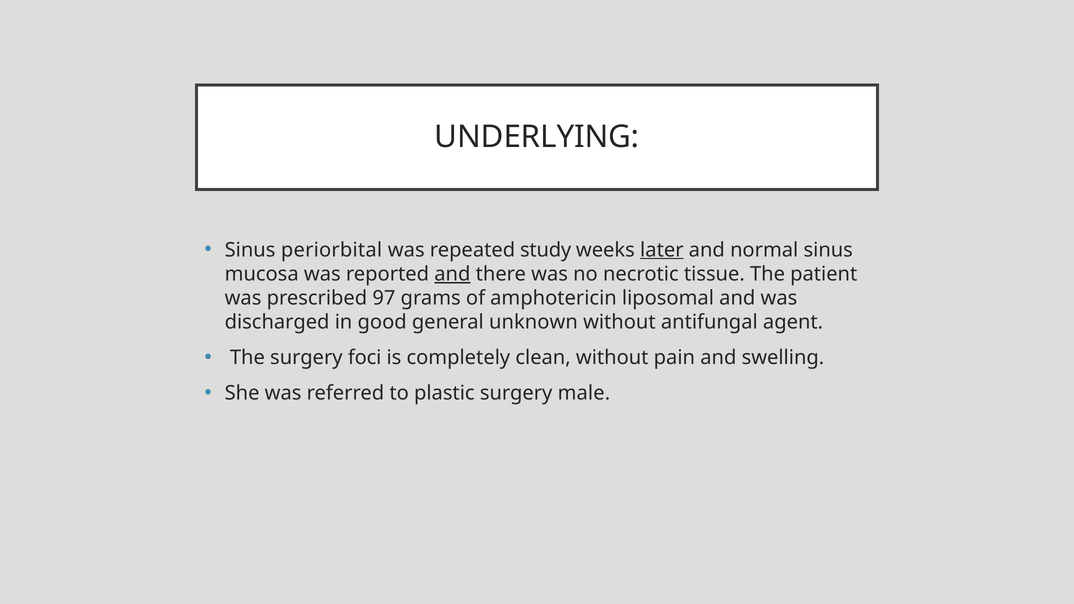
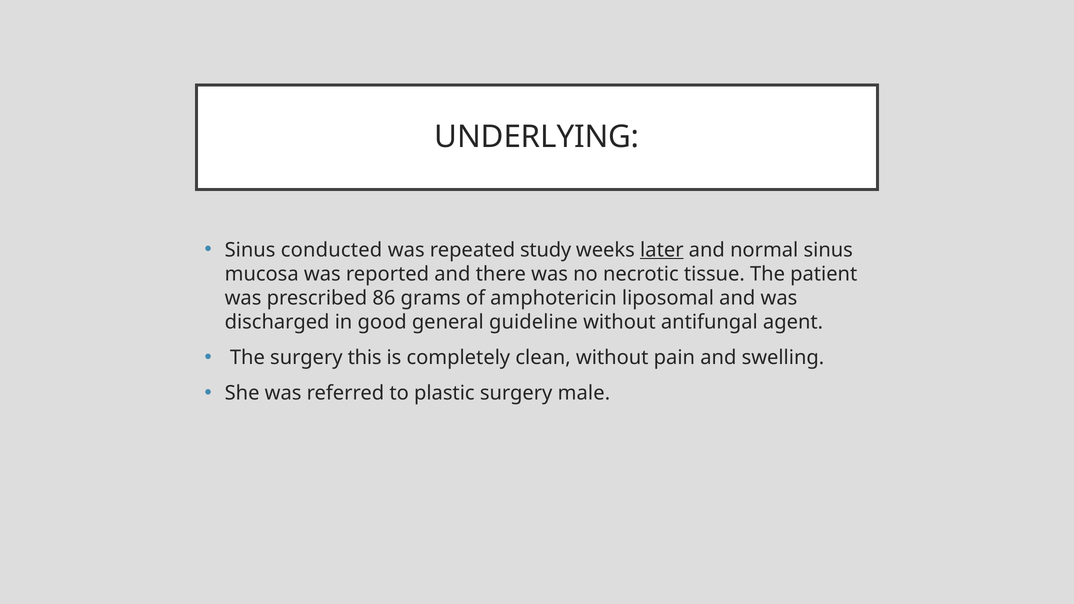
periorbital: periorbital -> conducted (332, 250)
and underline: present -> none (452, 274)
97: 97 -> 86 (384, 298)
unknown: unknown -> guideline (533, 322)
foci: foci -> this (365, 358)
